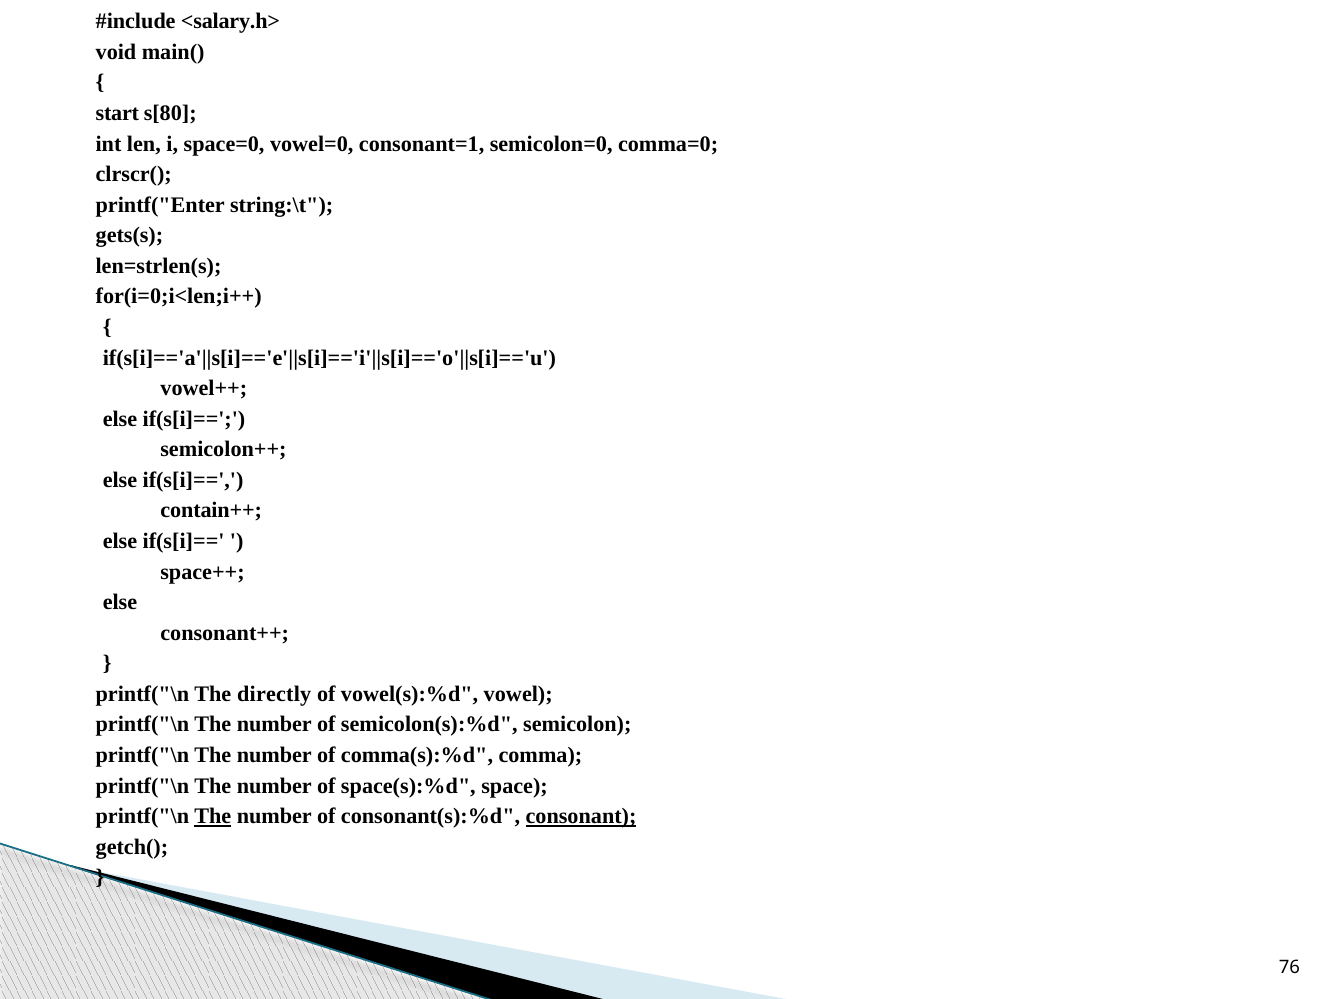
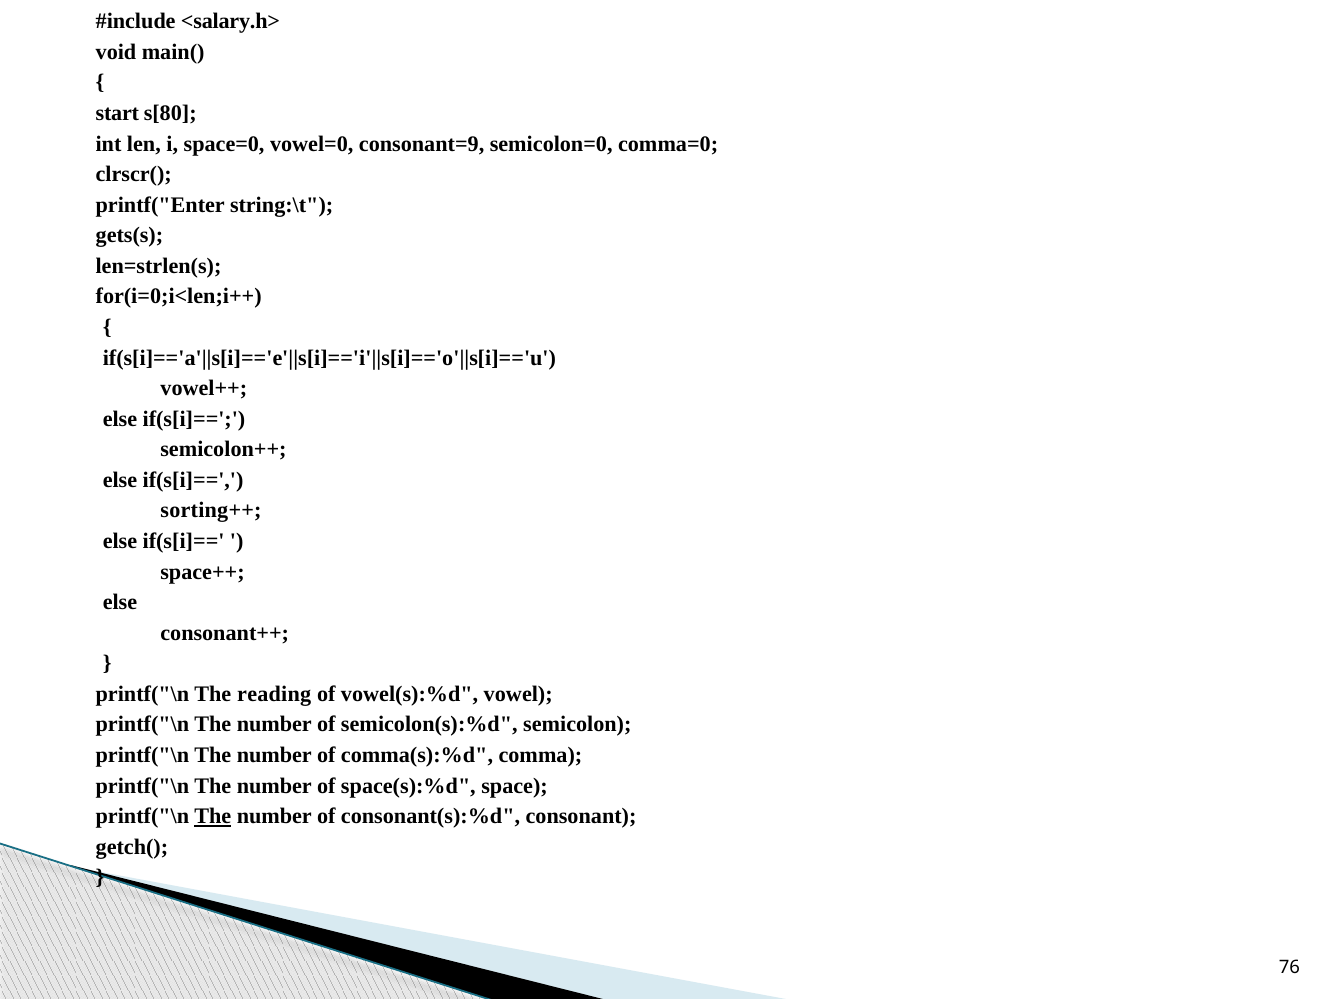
consonant=1: consonant=1 -> consonant=9 (422, 144)
contain++: contain++ -> sorting++ (211, 511)
directly: directly -> reading (274, 694)
consonant underline: present -> none (581, 816)
